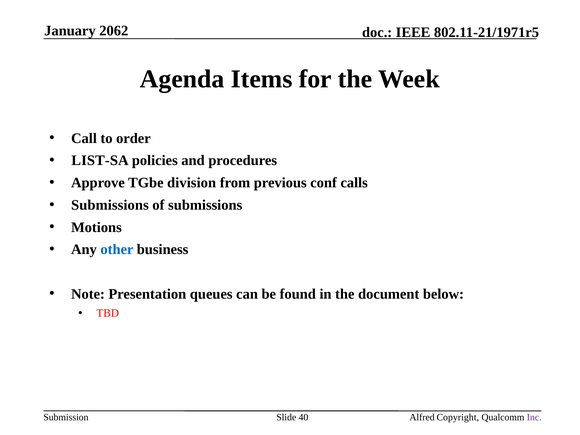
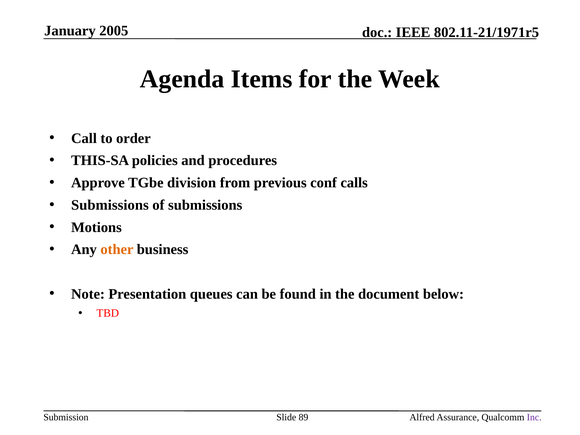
2062: 2062 -> 2005 (114, 31)
LIST-SA: LIST-SA -> THIS-SA (100, 161)
other colour: blue -> orange (117, 250)
40: 40 -> 89 (303, 417)
Copyright: Copyright -> Assurance (458, 417)
